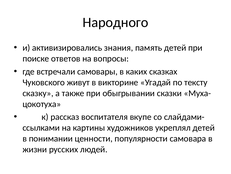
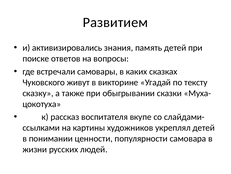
Народного: Народного -> Развитием (115, 22)
